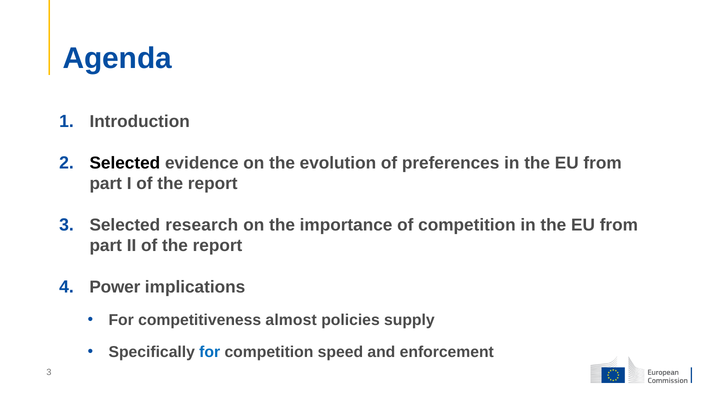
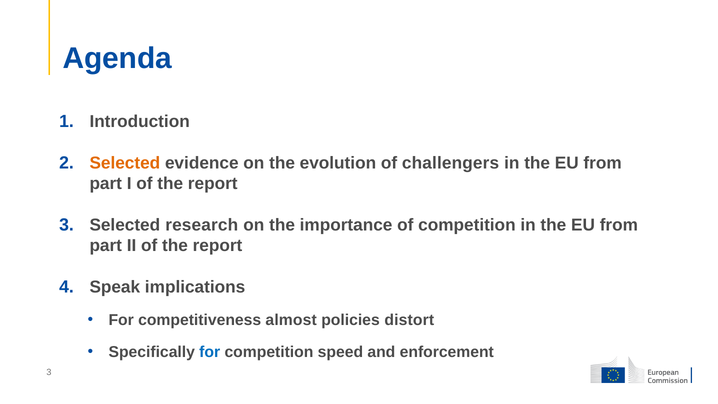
Selected colour: black -> orange (125, 163)
preferences: preferences -> challengers (451, 163)
Power: Power -> Speak (115, 287)
supply: supply -> distort (409, 320)
